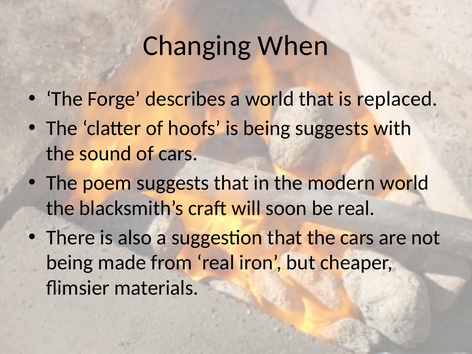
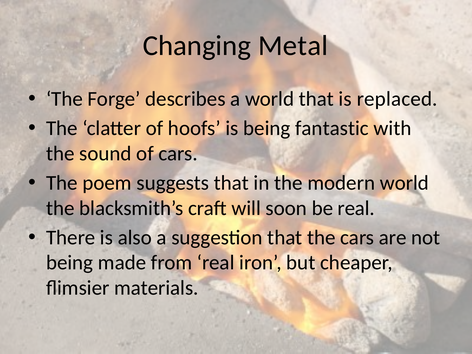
When: When -> Metal (293, 46)
being suggests: suggests -> fantastic (332, 128)
